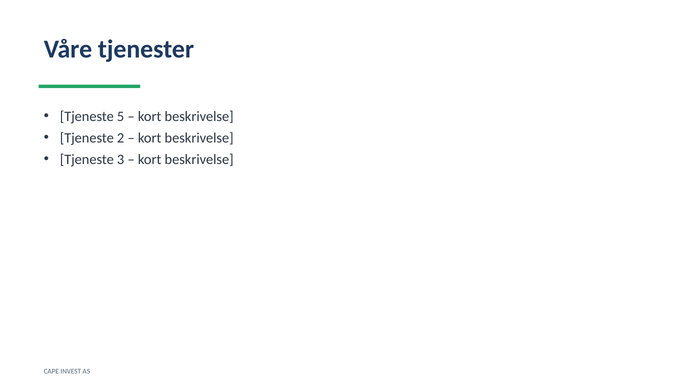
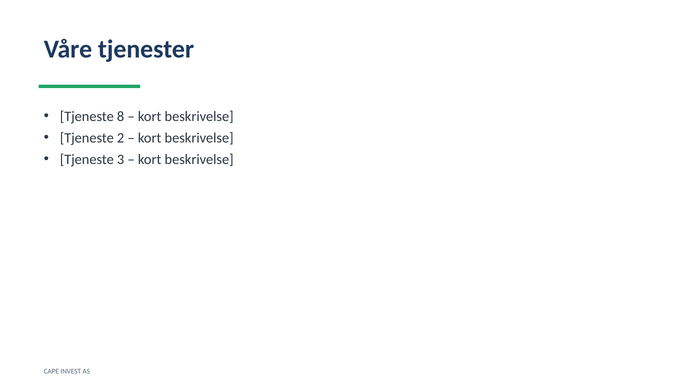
5: 5 -> 8 (121, 117)
